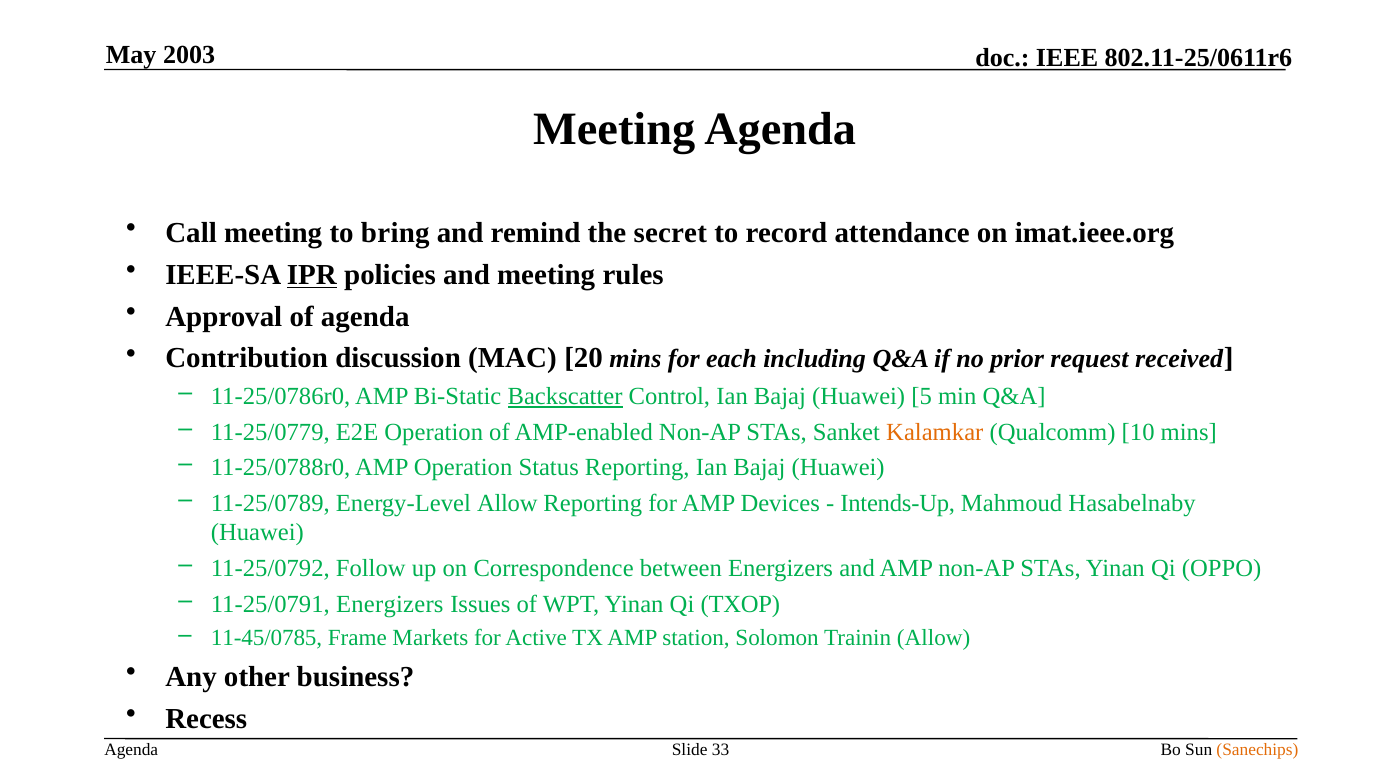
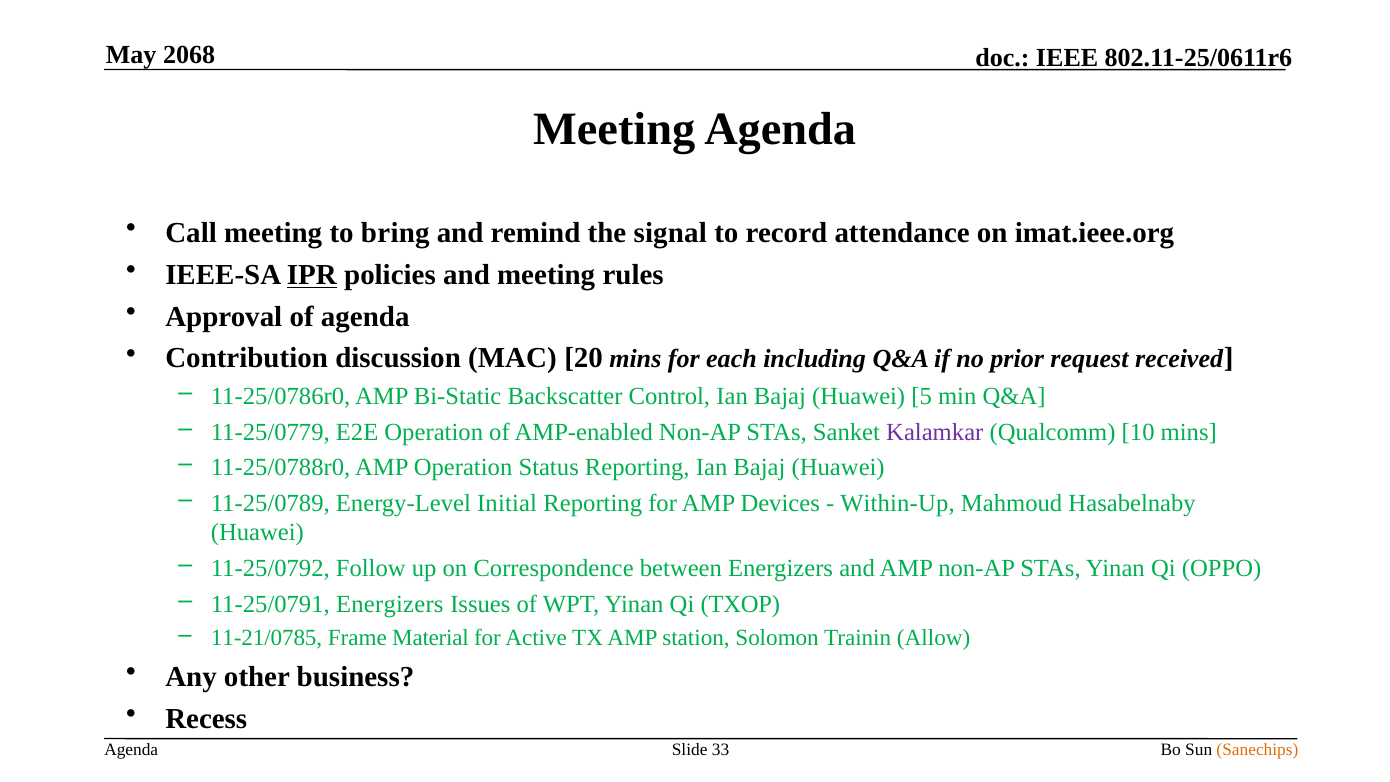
2003: 2003 -> 2068 (189, 55)
secret: secret -> signal (670, 233)
Backscatter underline: present -> none (565, 396)
Kalamkar colour: orange -> purple (935, 432)
Energy-Level Allow: Allow -> Initial (507, 503)
Intends-Up: Intends-Up -> Within-Up (898, 503)
11-45/0785: 11-45/0785 -> 11-21/0785 (267, 638)
Markets: Markets -> Material (430, 638)
